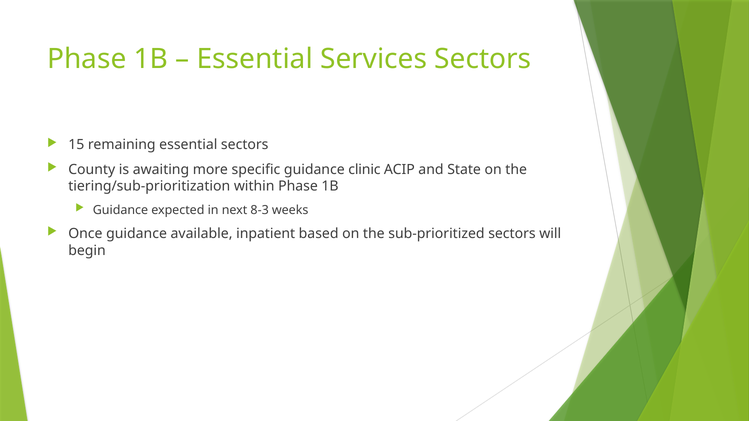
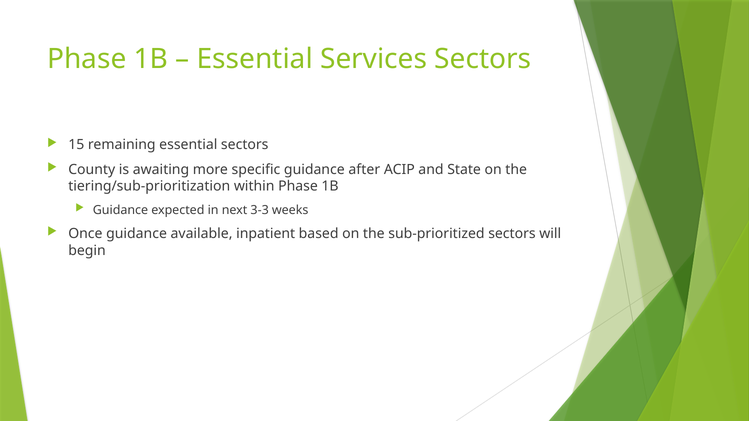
clinic: clinic -> after (364, 170)
8-3: 8-3 -> 3-3 (260, 210)
